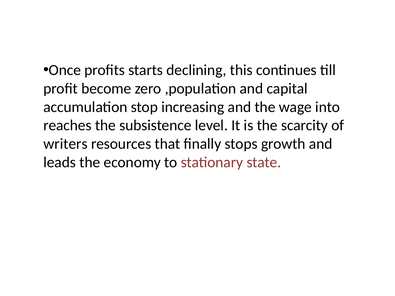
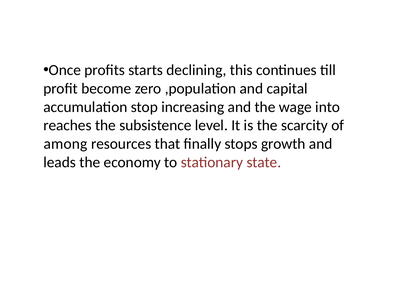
writers: writers -> among (65, 144)
